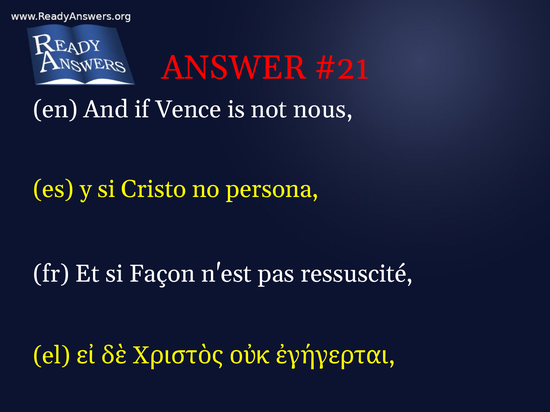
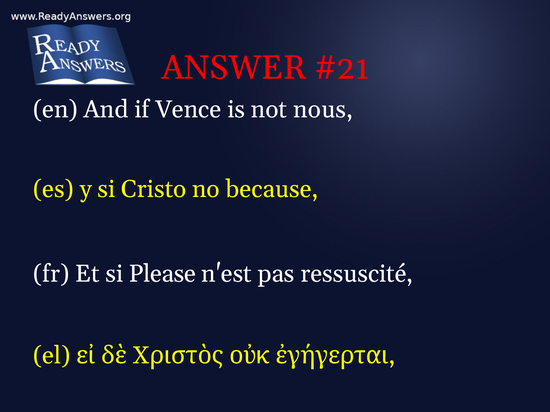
persona: persona -> because (272, 189)
Façon: Façon -> Please (162, 274)
